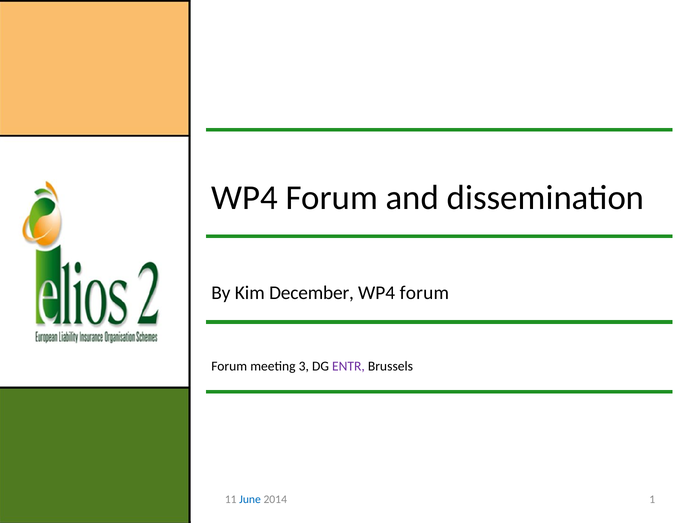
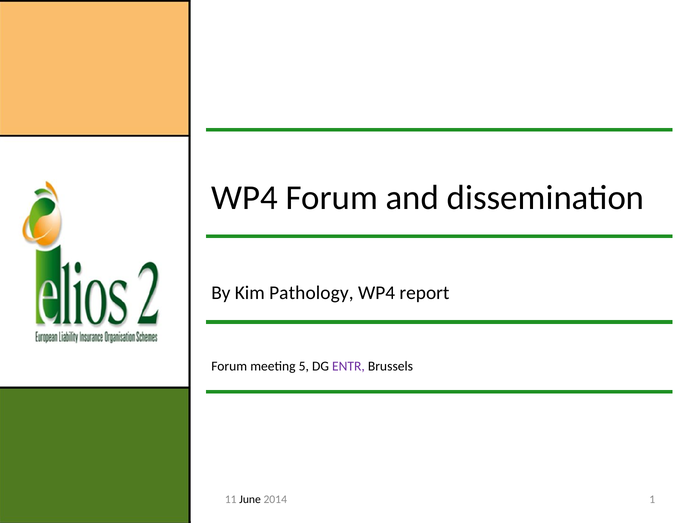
December: December -> Pathology (311, 293)
forum: forum -> report (424, 293)
3: 3 -> 5 (304, 366)
June colour: blue -> black (250, 499)
